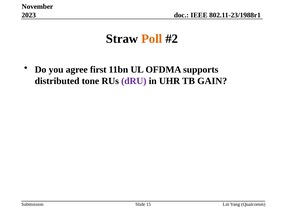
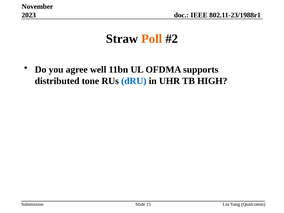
first: first -> well (98, 70)
dRU colour: purple -> blue (134, 81)
GAIN: GAIN -> HIGH (212, 81)
